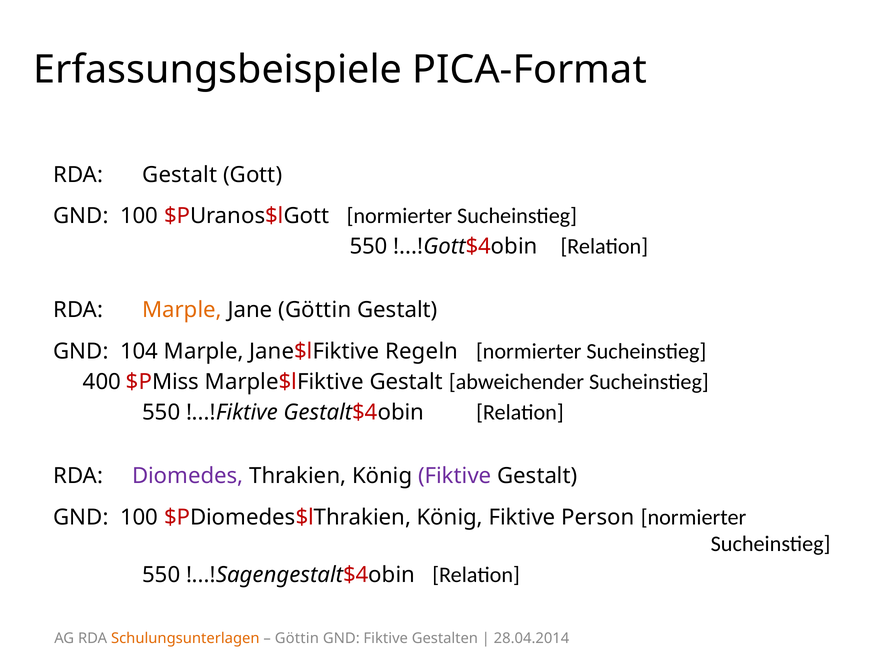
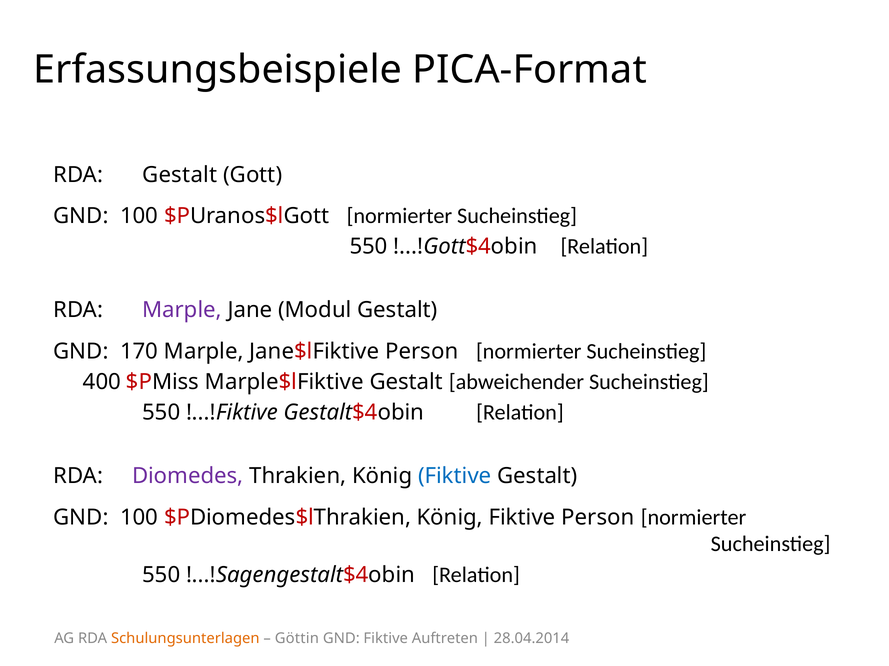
Marple colour: orange -> purple (182, 310)
Jane Göttin: Göttin -> Modul (315, 310)
104: 104 -> 170 (139, 352)
Jane$lFiktive Regeln: Regeln -> Person (422, 352)
Fiktive colour: purple -> blue (455, 476)
Gestalten: Gestalten -> Auftreten (445, 639)
